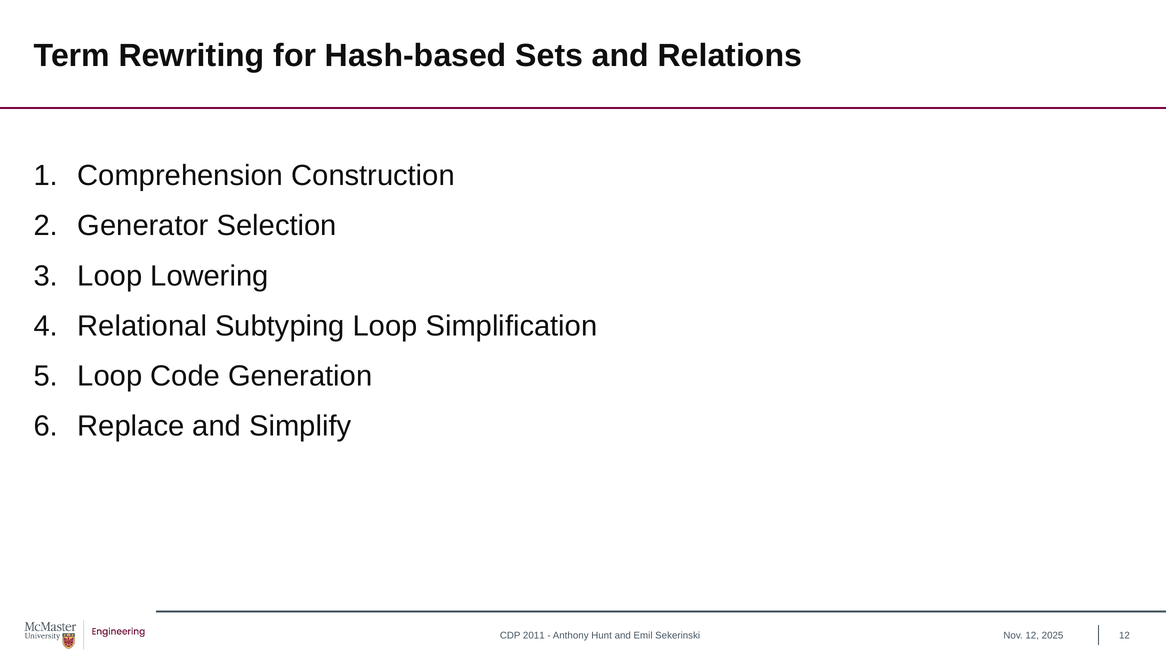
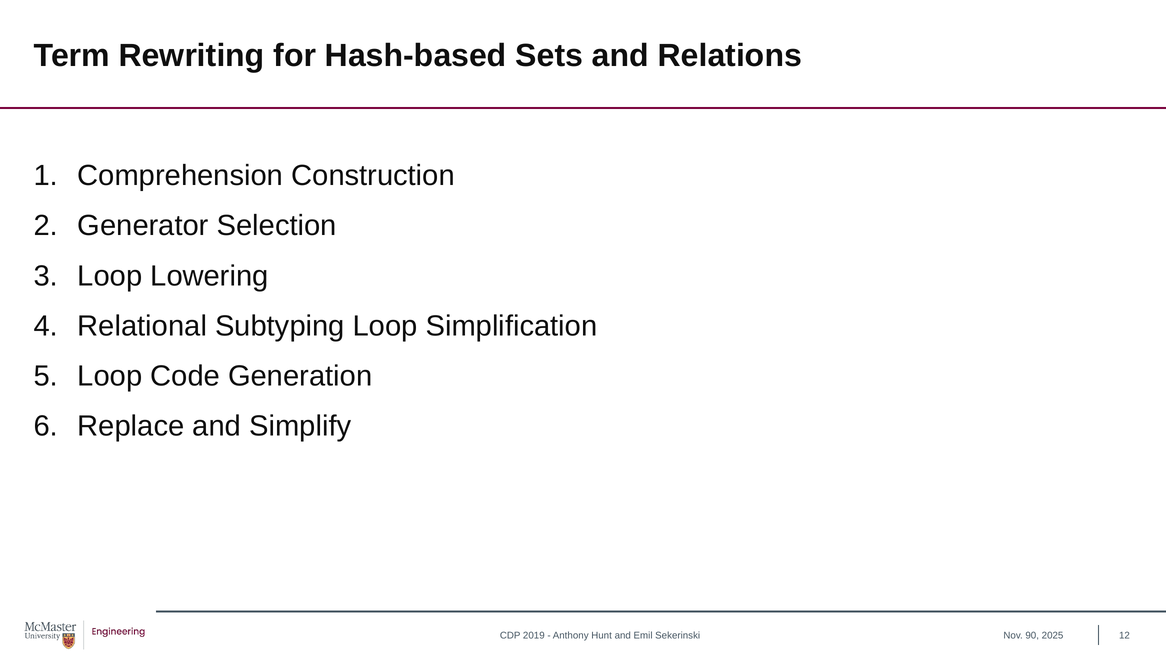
2011: 2011 -> 2019 (534, 636)
Nov 12: 12 -> 90 (1032, 636)
